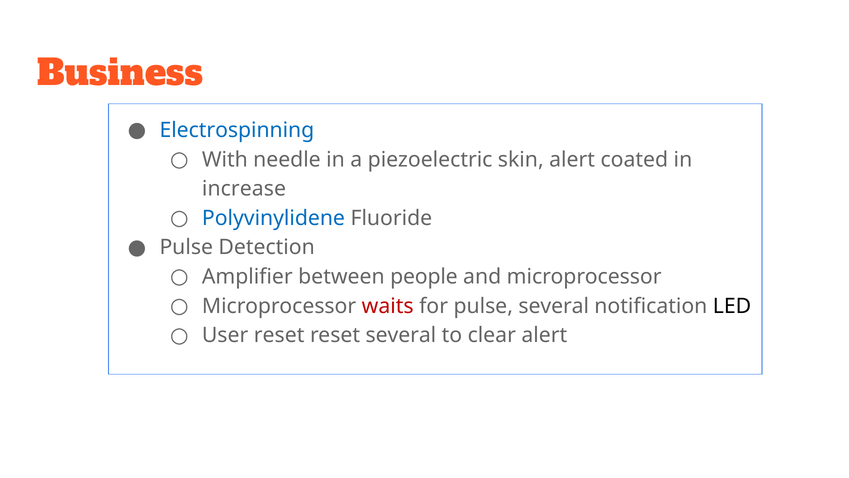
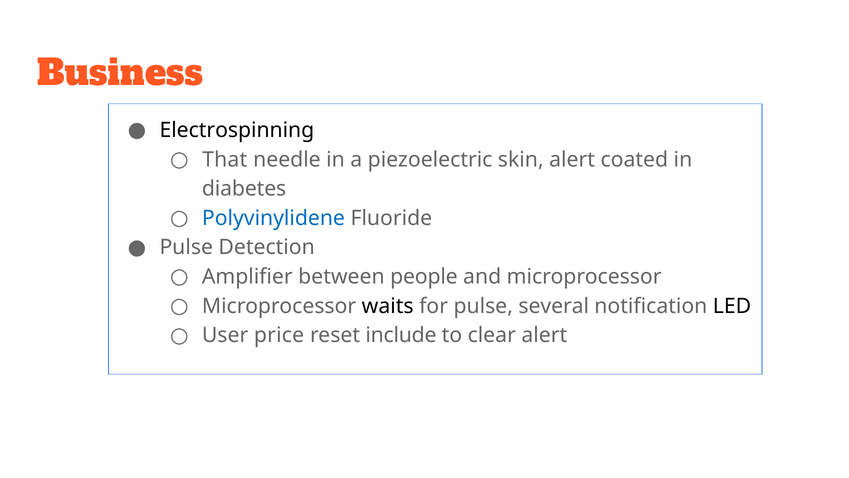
Electrospinning colour: blue -> black (237, 130)
With: With -> That (225, 159)
increase: increase -> diabetes (244, 189)
waits colour: red -> black (388, 306)
User reset: reset -> price (279, 335)
reset several: several -> include (401, 335)
